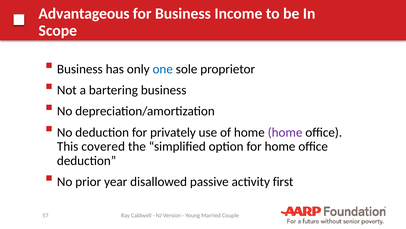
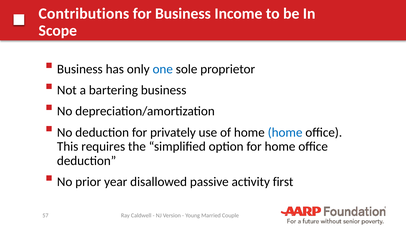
Advantageous: Advantageous -> Contributions (84, 14)
home colour: purple -> blue (285, 132)
covered: covered -> requires (103, 146)
